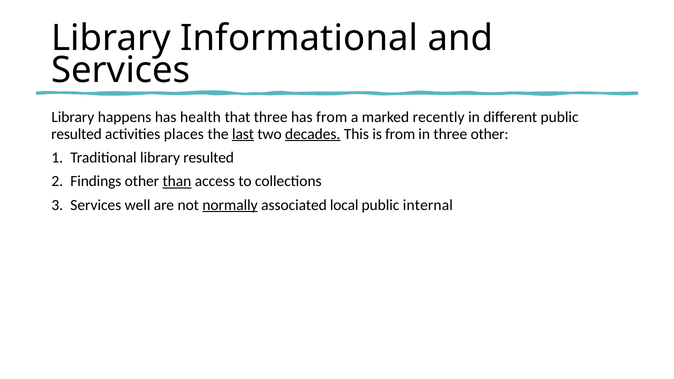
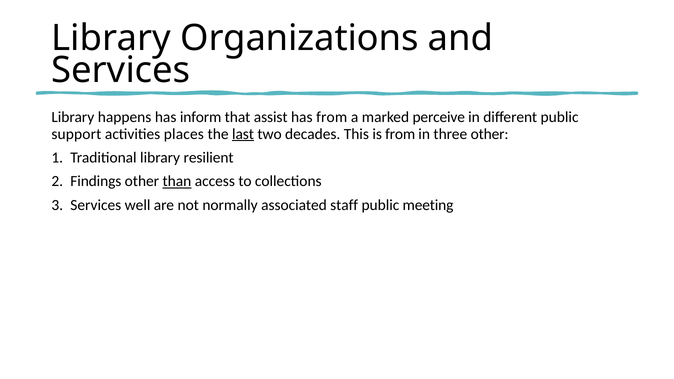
Informational: Informational -> Organizations (299, 38)
health: health -> inform (201, 117)
that three: three -> assist (271, 117)
recently: recently -> perceive (439, 117)
resulted: resulted -> support (76, 134)
decades underline: present -> none (313, 134)
library resulted: resulted -> resilient (209, 158)
normally underline: present -> none (230, 205)
local: local -> staff (344, 205)
internal: internal -> meeting (428, 205)
